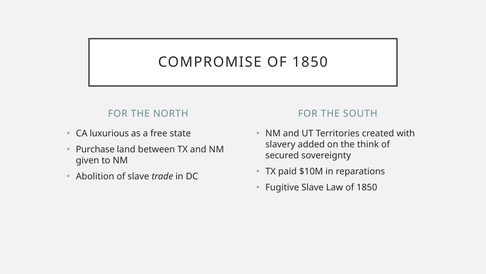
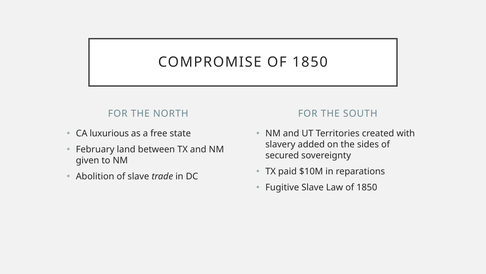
think: think -> sides (368, 144)
Purchase: Purchase -> February (95, 149)
